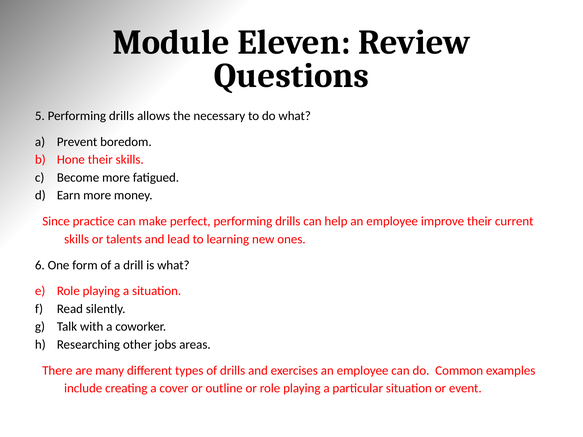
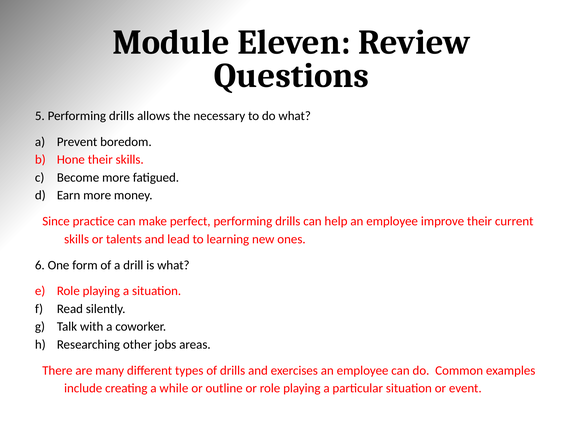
cover: cover -> while (174, 389)
